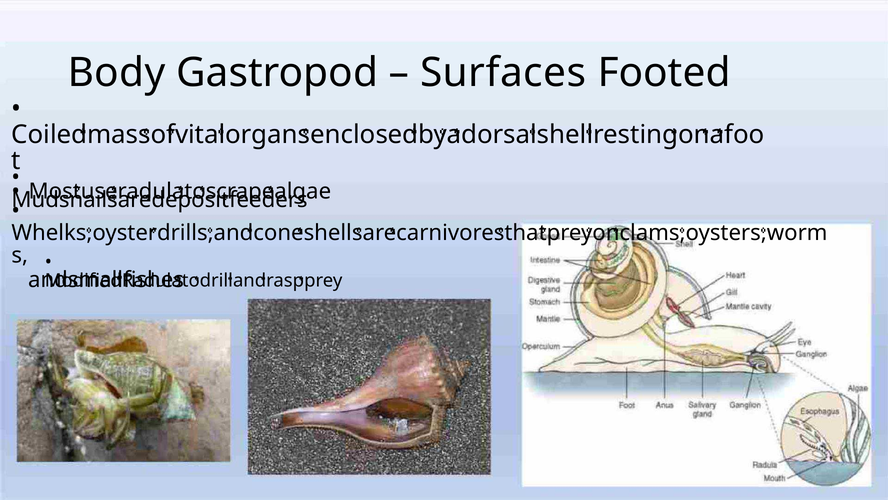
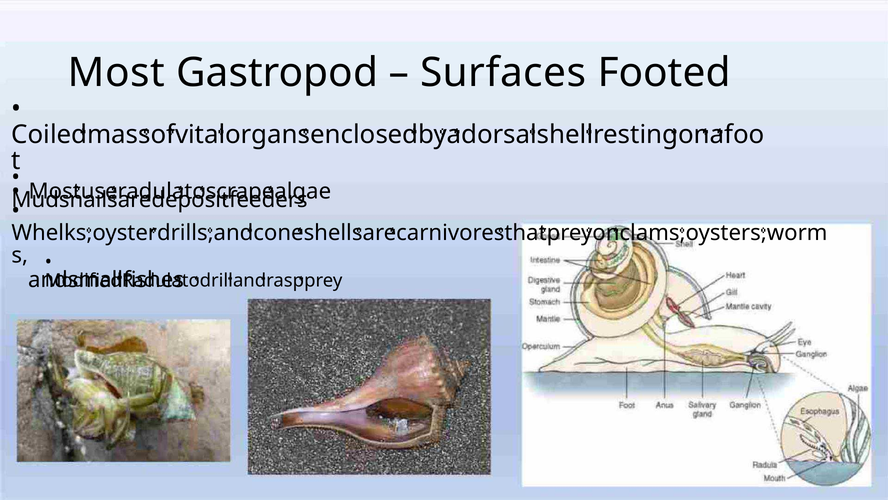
Body: Body -> Most (116, 73)
